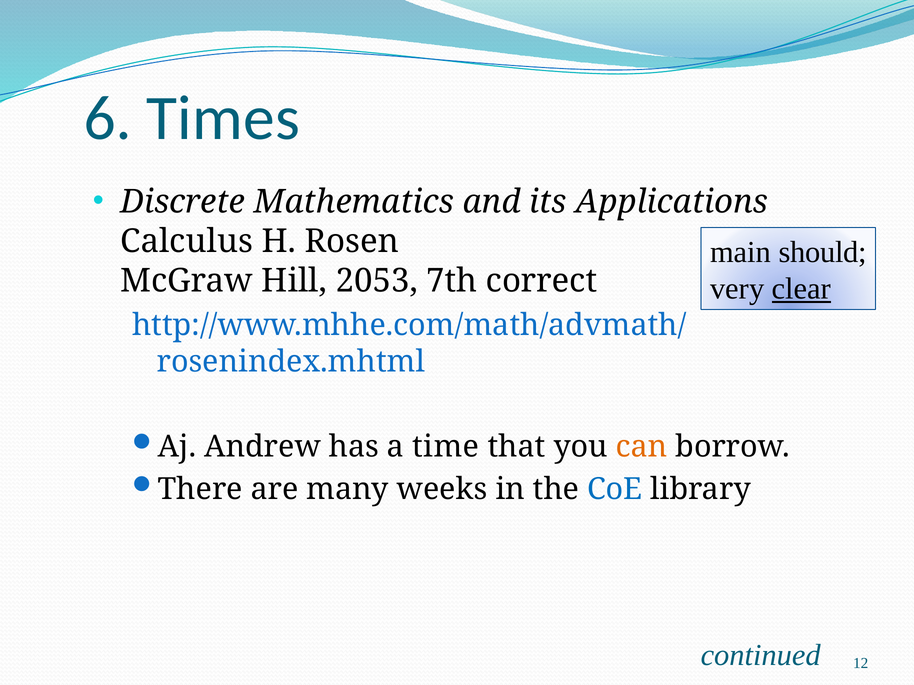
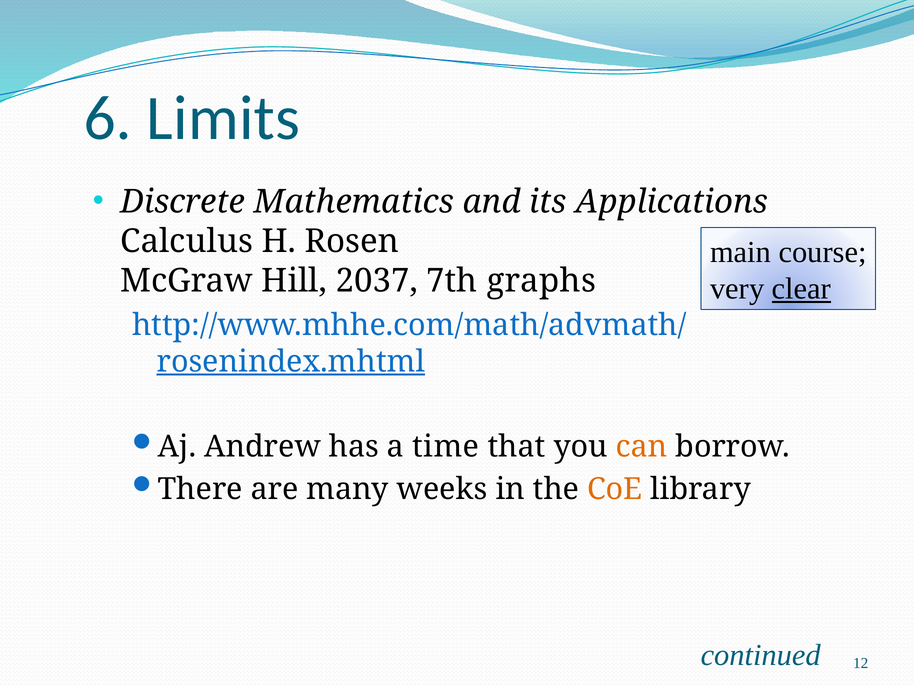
Times: Times -> Limits (223, 119)
should: should -> course (822, 252)
2053: 2053 -> 2037 (377, 281)
correct: correct -> graphs (541, 281)
rosenindex.mhtml underline: none -> present (291, 362)
CoE colour: blue -> orange (615, 490)
